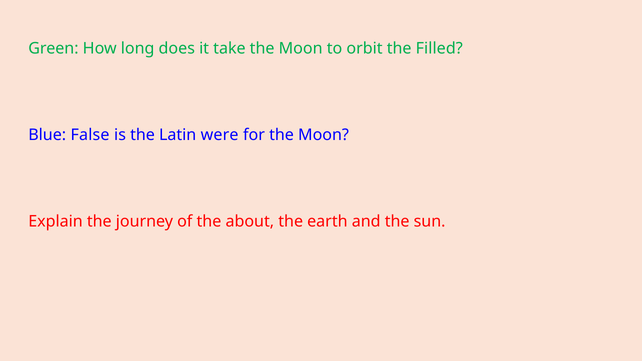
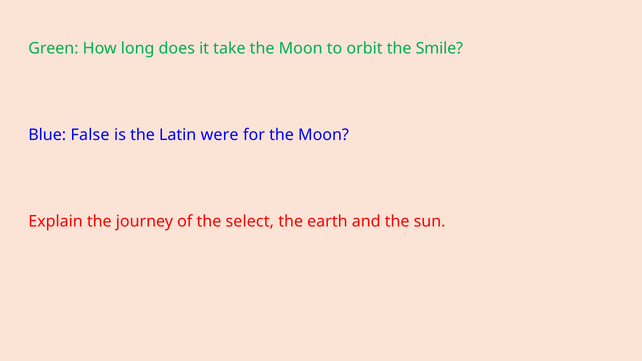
Filled: Filled -> Smile (439, 48)
about: about -> select (250, 222)
